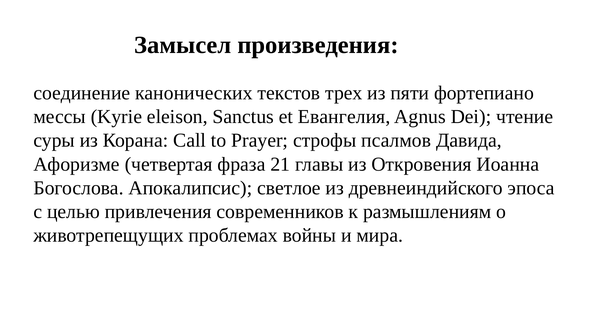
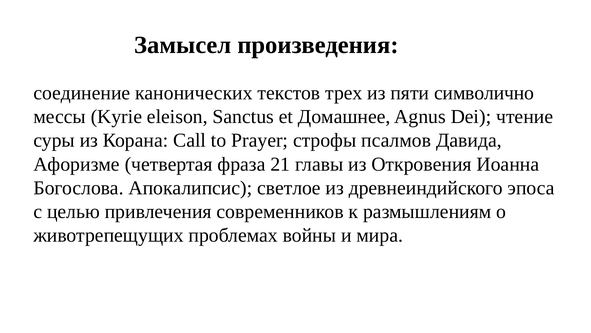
фортепиано: фортепиано -> символично (484, 93)
Евангелия: Евангелия -> Домашнее (344, 117)
